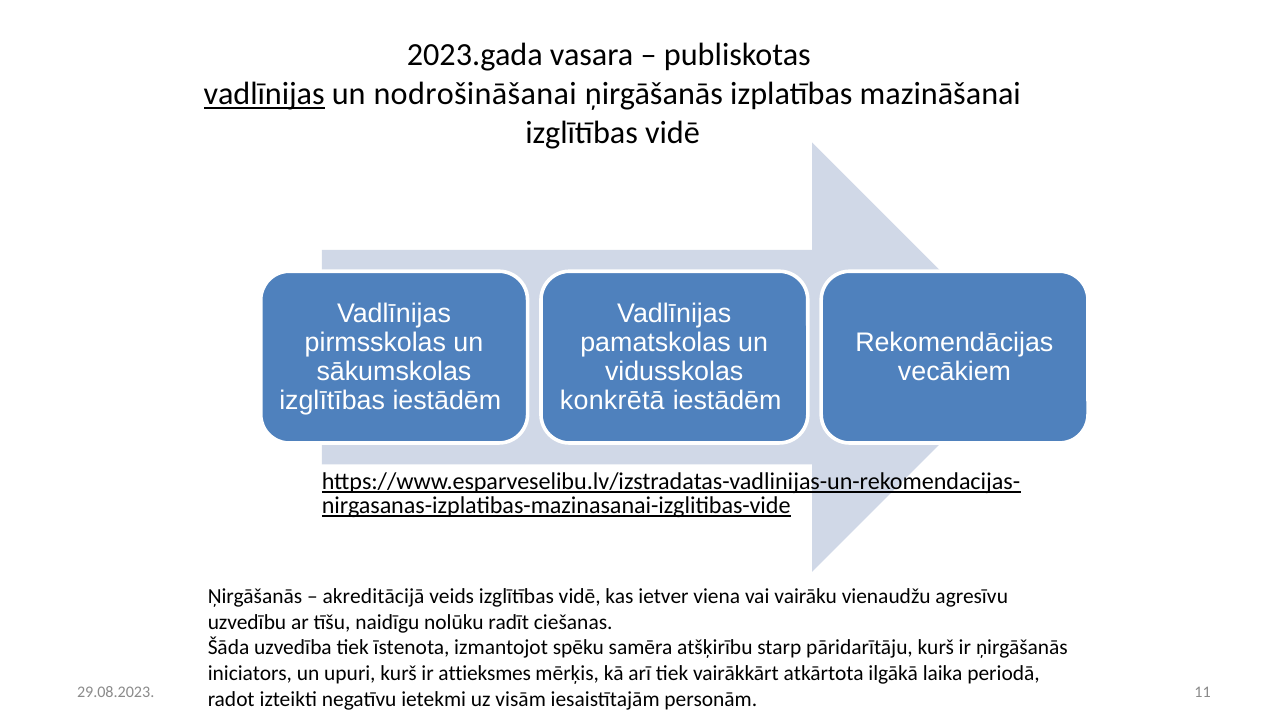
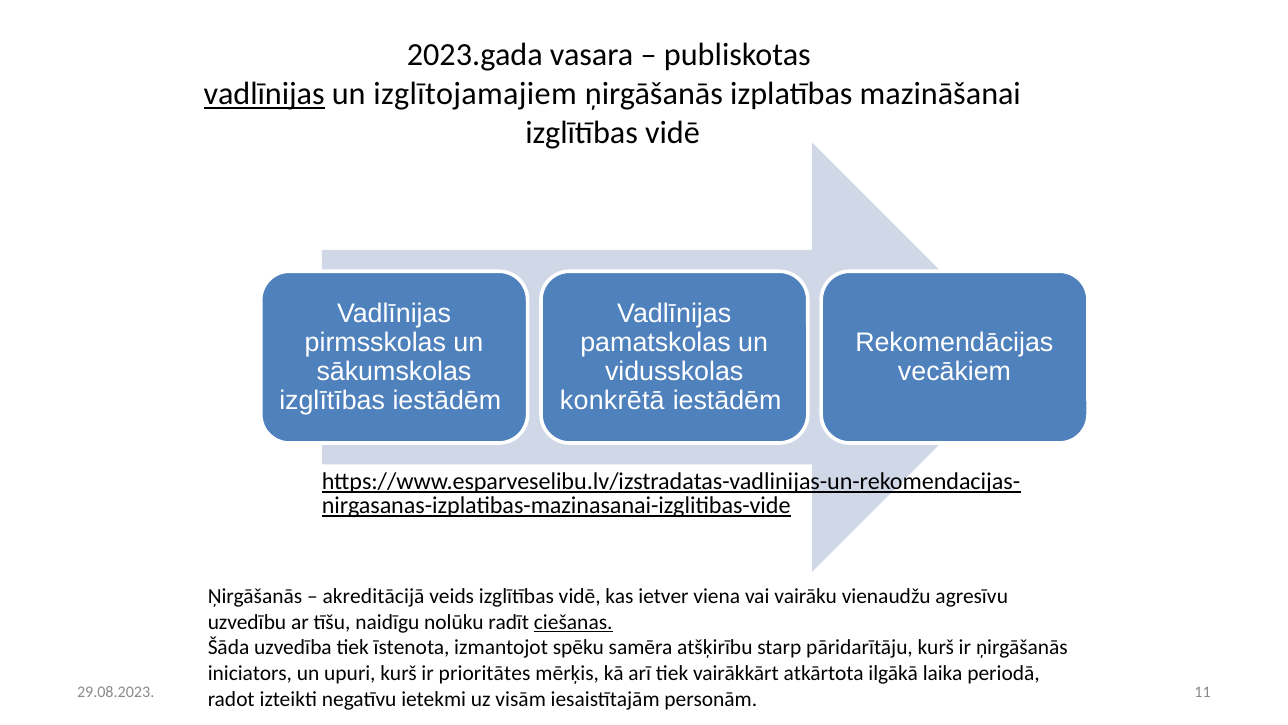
nodrošināšanai: nodrošināšanai -> izglītojamajiem (475, 94)
ciešanas underline: none -> present (573, 622)
attieksmes: attieksmes -> prioritātes (485, 673)
